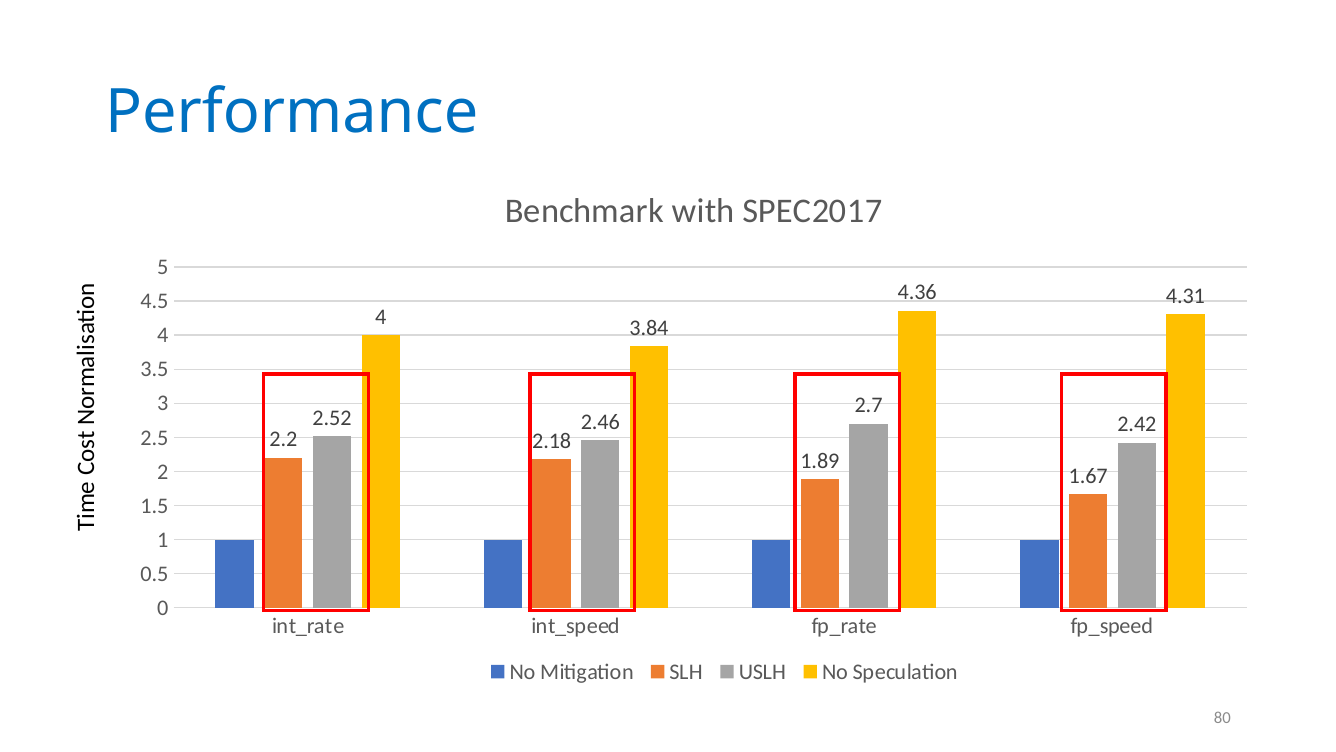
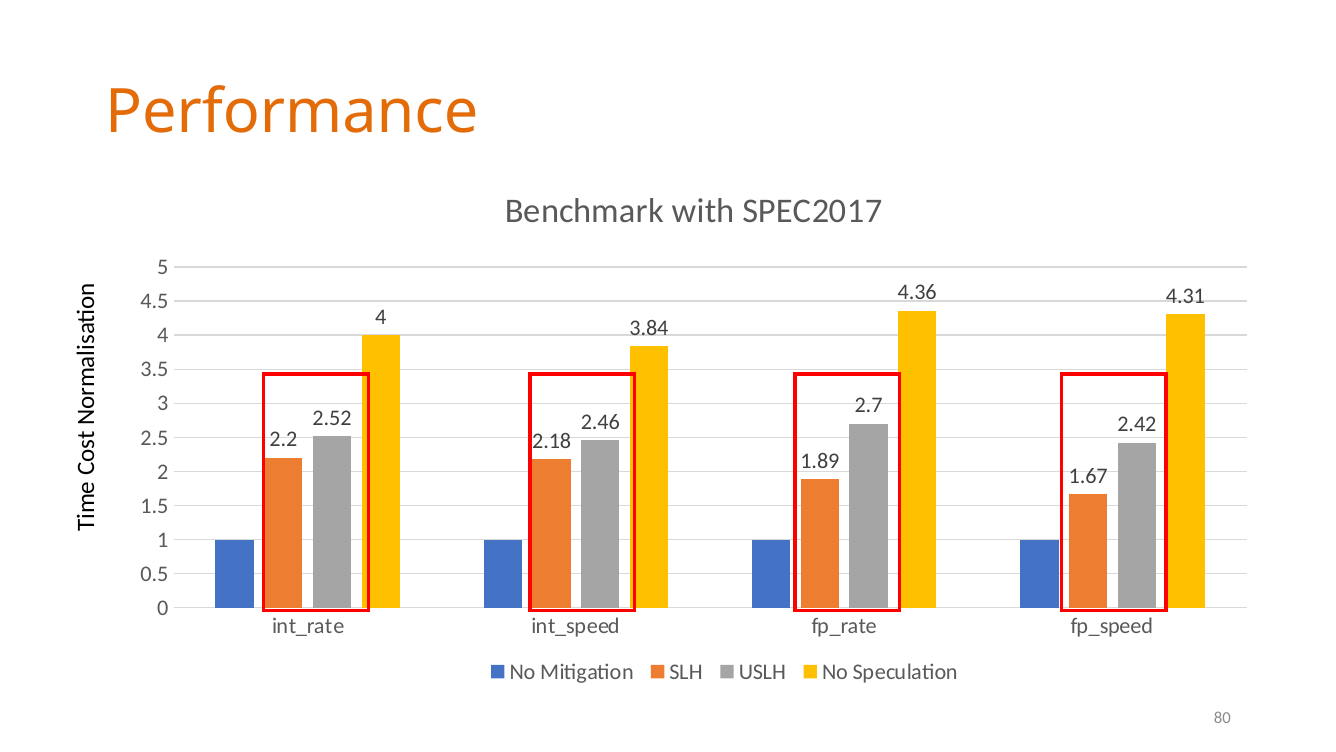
Performance colour: blue -> orange (292, 112)
